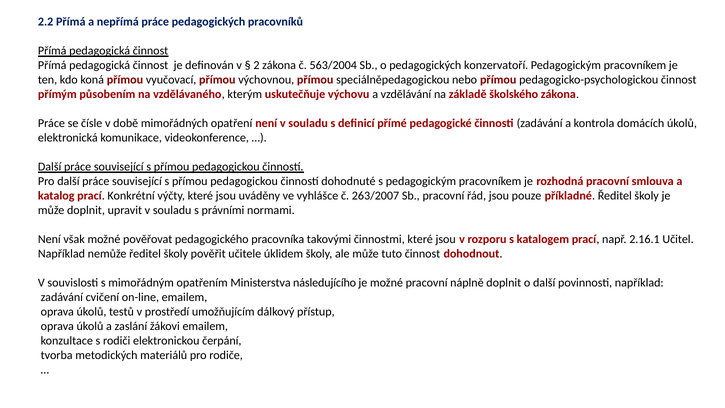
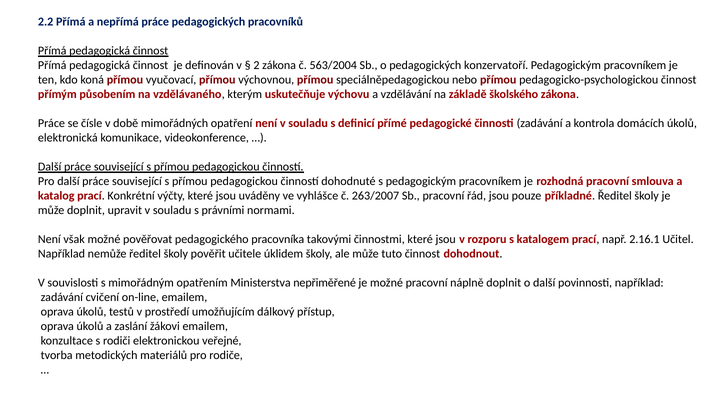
následujícího: následujícího -> nepřiměřené (325, 283)
čerpání: čerpání -> veřejné (222, 341)
